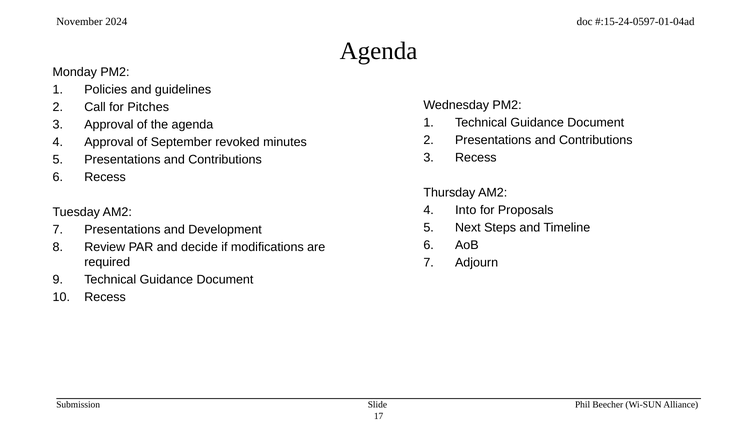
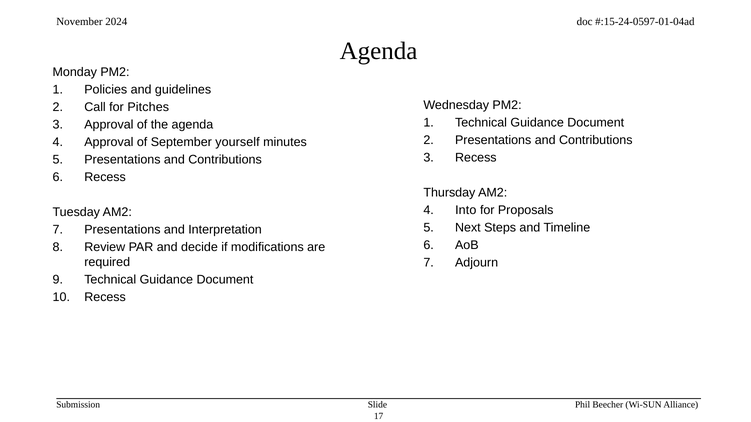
revoked: revoked -> yourself (237, 142)
Development: Development -> Interpretation (225, 230)
